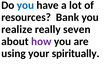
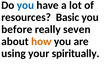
Bank: Bank -> Basic (68, 17)
realize: realize -> before (17, 29)
how colour: purple -> orange (41, 41)
